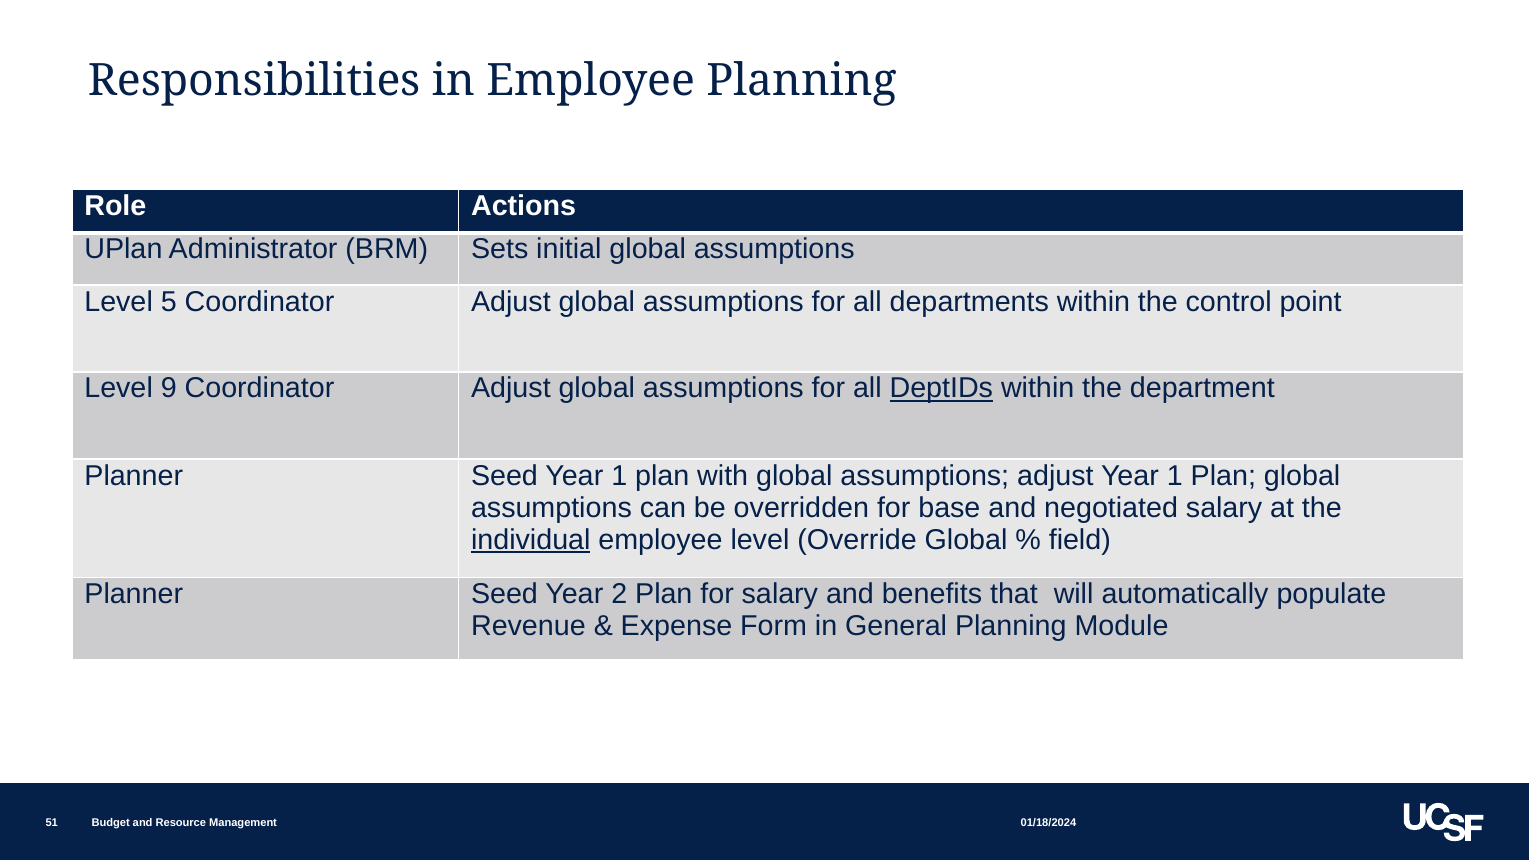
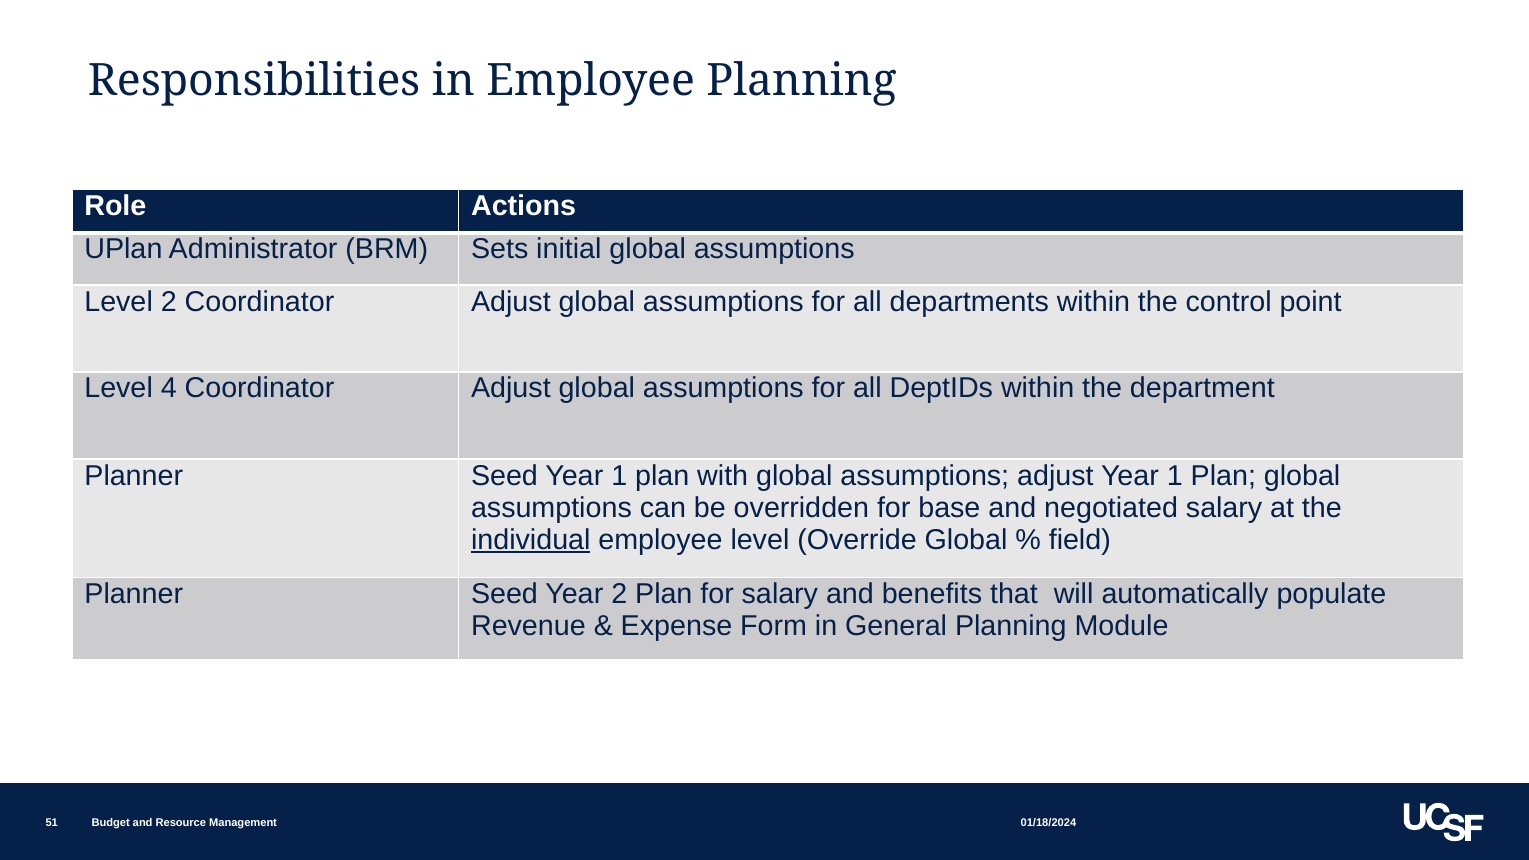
Level 5: 5 -> 2 (169, 302)
9: 9 -> 4 (169, 388)
DeptIDs underline: present -> none (941, 388)
